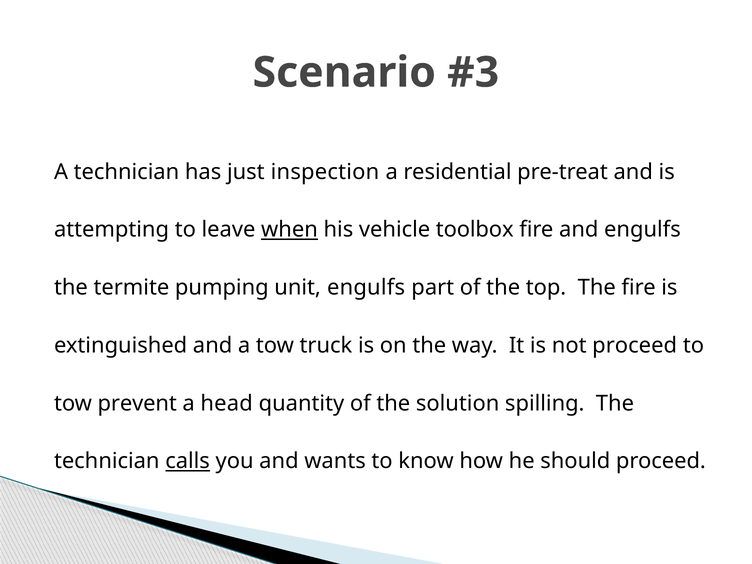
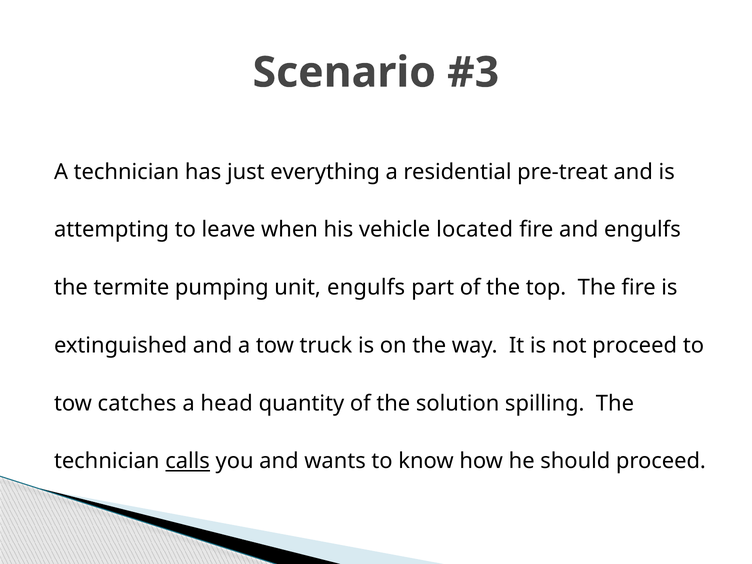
inspection: inspection -> everything (325, 172)
when underline: present -> none (289, 230)
toolbox: toolbox -> located (475, 230)
prevent: prevent -> catches (137, 403)
